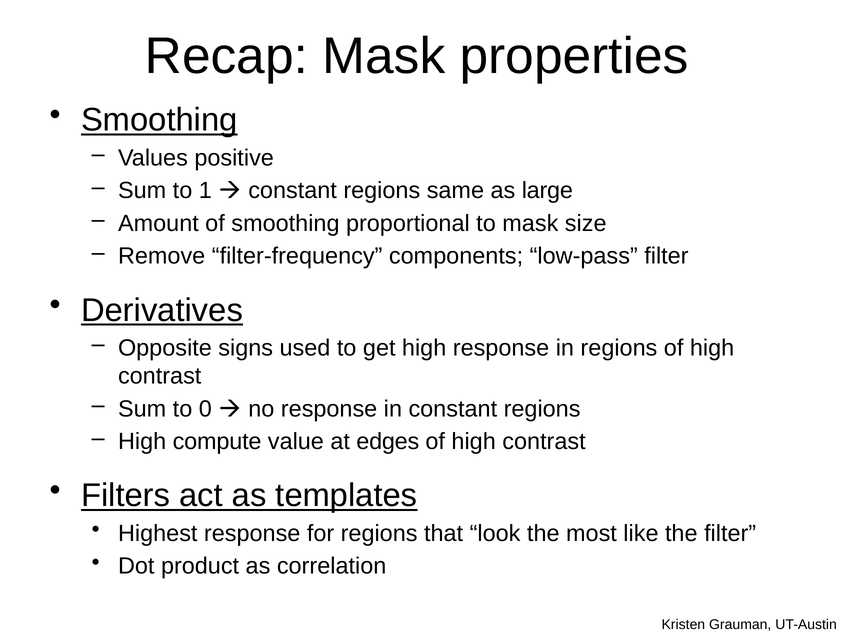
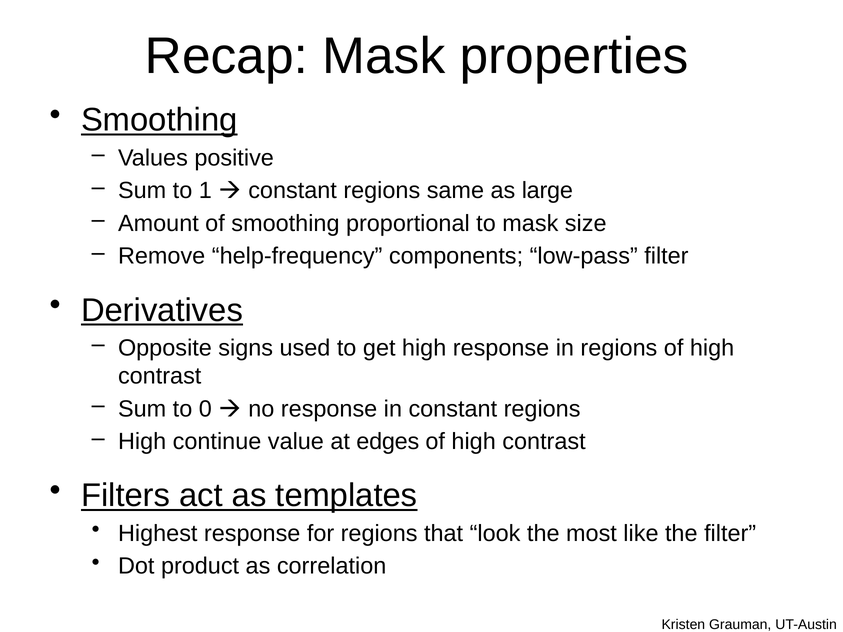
filter-frequency: filter-frequency -> help-frequency (297, 256)
compute: compute -> continue (217, 442)
